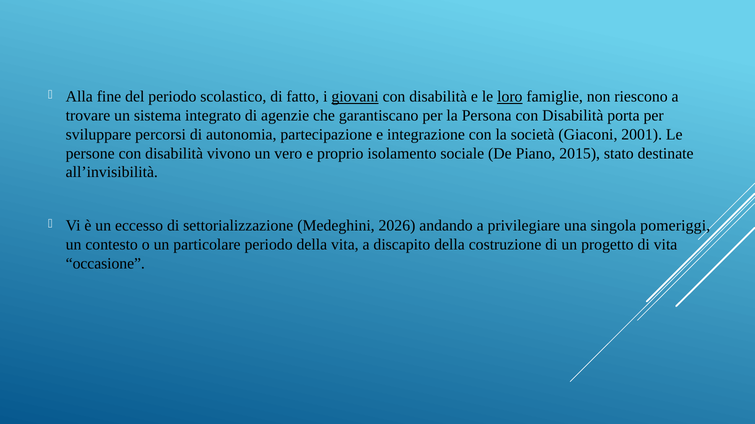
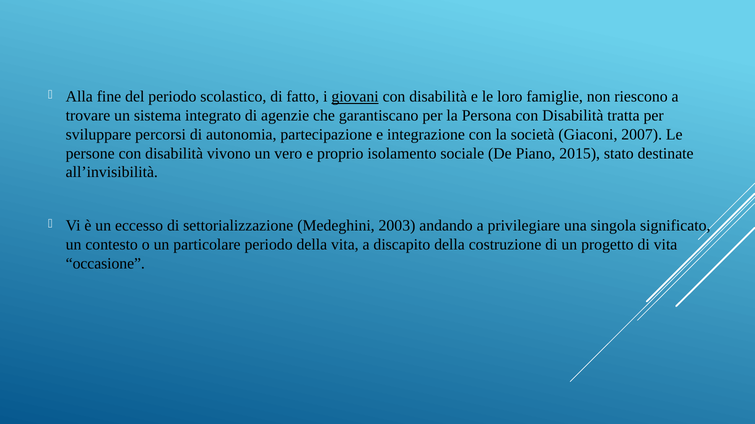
loro underline: present -> none (510, 97)
porta: porta -> tratta (623, 116)
2001: 2001 -> 2007 (642, 135)
2026: 2026 -> 2003 (397, 226)
pomeriggi: pomeriggi -> significato (675, 226)
